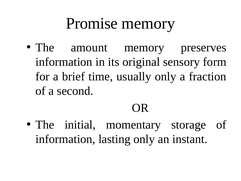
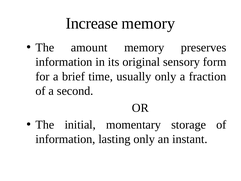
Promise: Promise -> Increase (92, 23)
